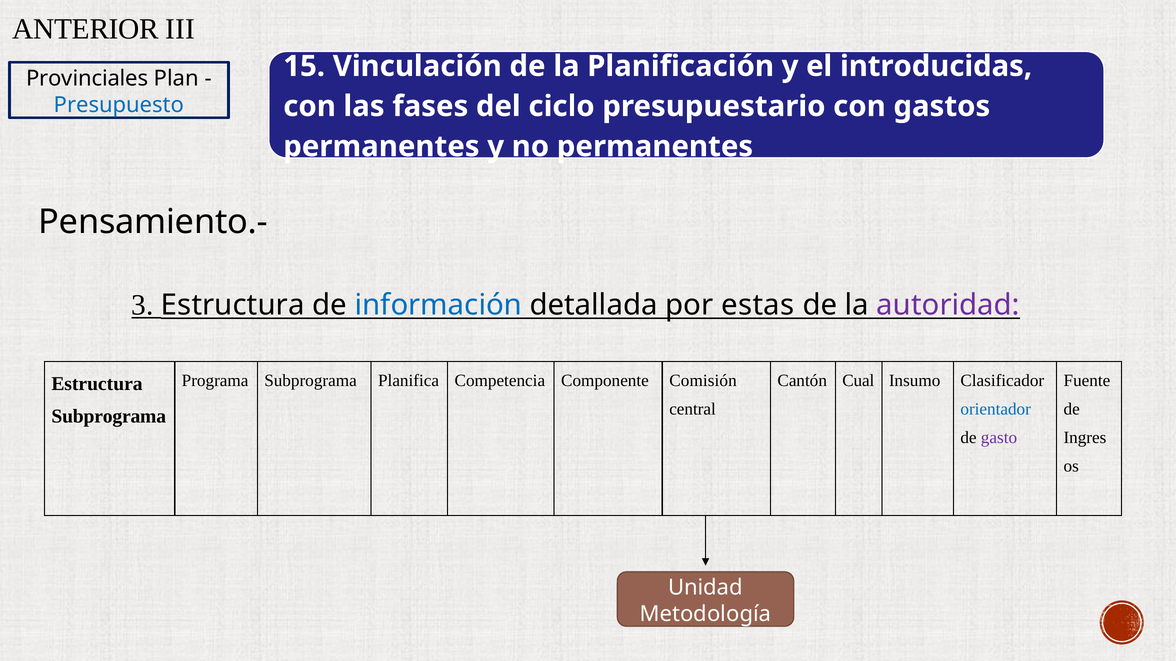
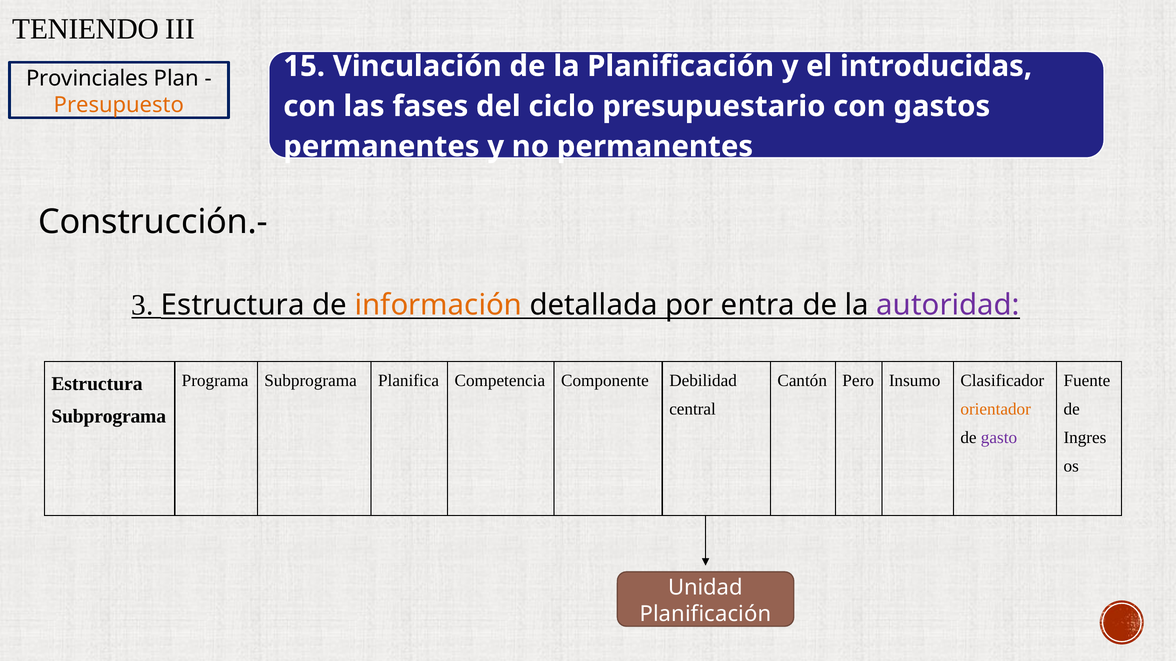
ANTERIOR: ANTERIOR -> TENIENDO (86, 29)
Presupuesto colour: blue -> orange (119, 105)
Pensamiento.-: Pensamiento.- -> Construcción.- (153, 222)
información colour: blue -> orange (438, 305)
estas: estas -> entra (758, 305)
Comisión: Comisión -> Debilidad (703, 381)
Cual: Cual -> Pero (858, 381)
orientador colour: blue -> orange (996, 409)
Metodología: Metodología -> Planificación (705, 614)
